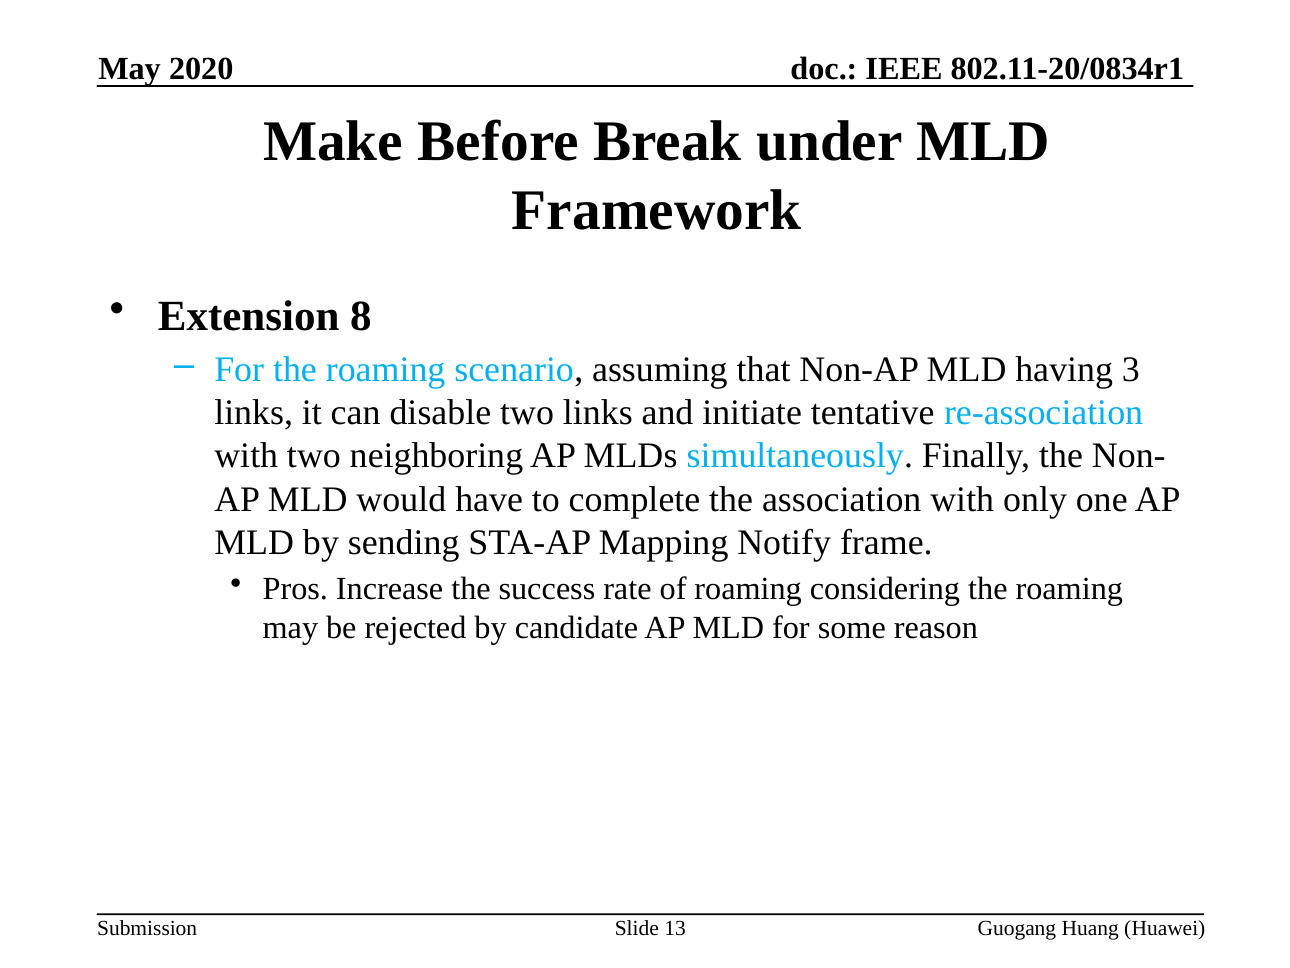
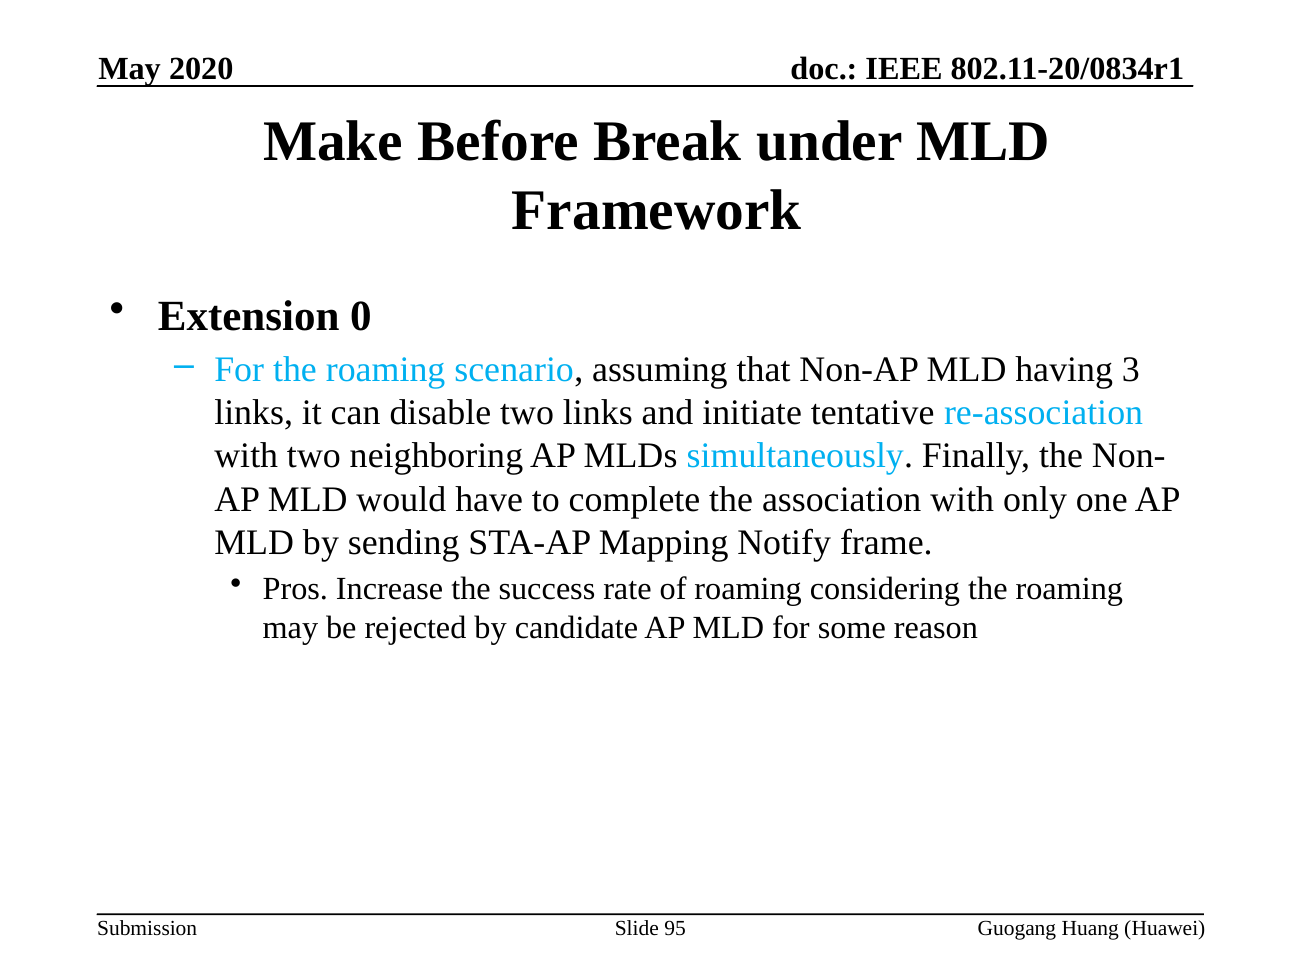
8: 8 -> 0 (361, 316)
13: 13 -> 95 (675, 928)
